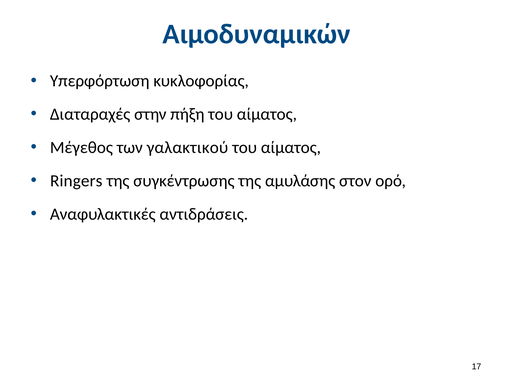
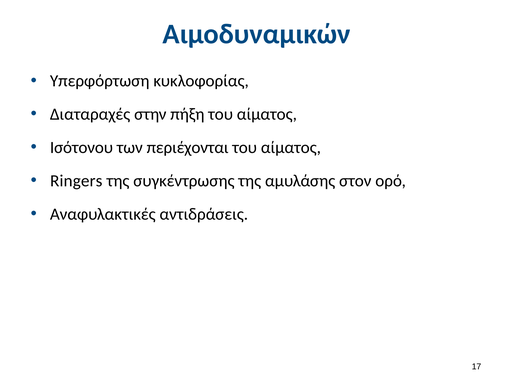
Μέγεθος: Μέγεθος -> Ισότονου (81, 148)
γαλακτικού: γαλακτικού -> περιέχονται (188, 148)
